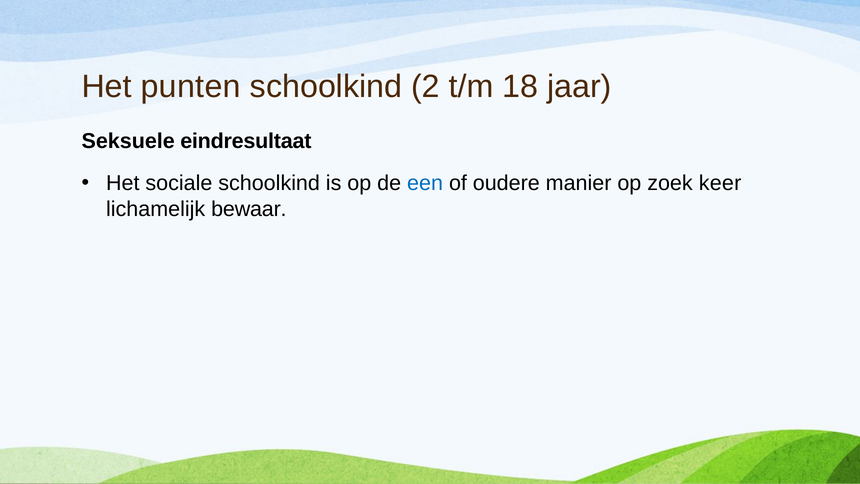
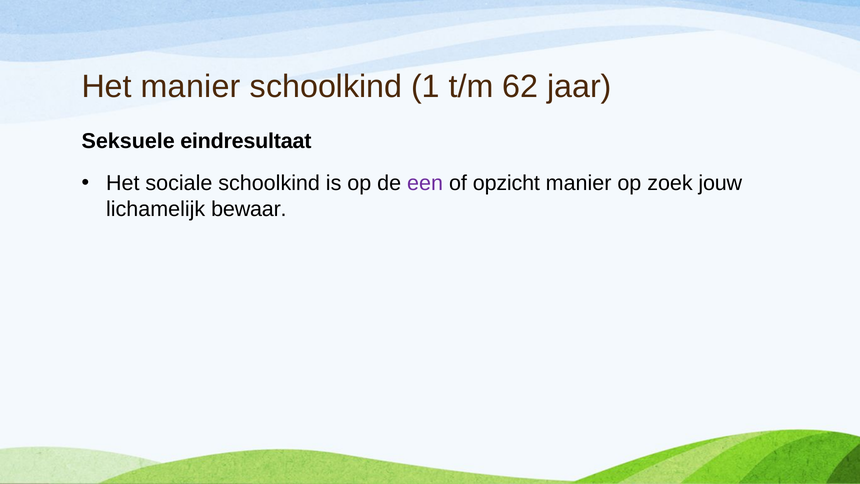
Het punten: punten -> manier (191, 87)
2: 2 -> 1 (425, 87)
18: 18 -> 62 (520, 87)
een colour: blue -> purple (425, 183)
oudere: oudere -> opzicht (506, 183)
keer: keer -> jouw (720, 183)
